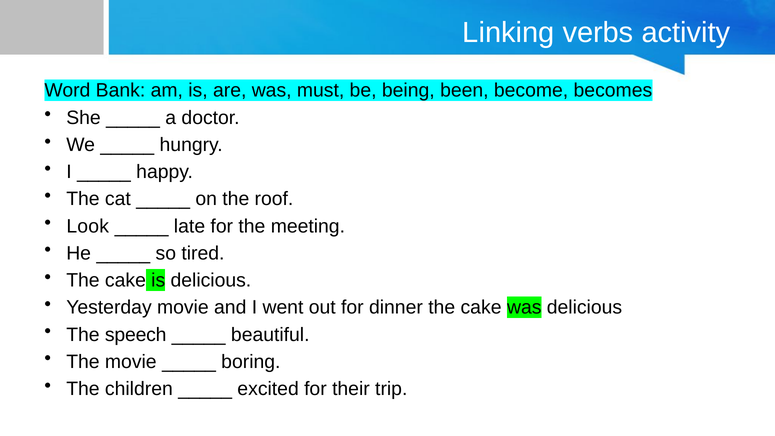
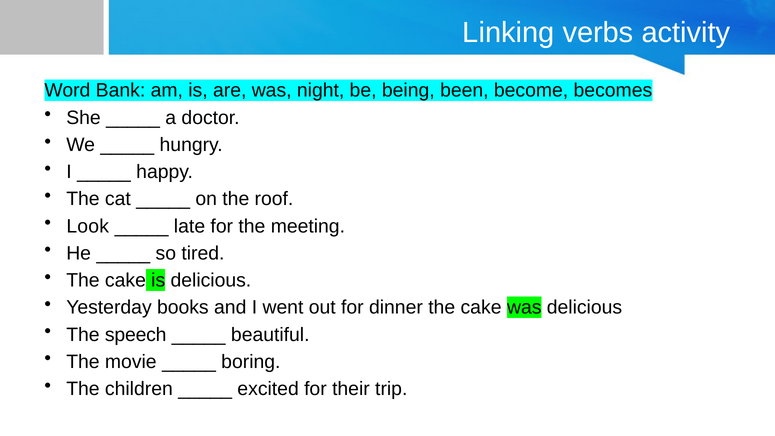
must: must -> night (321, 91)
Yesterday movie: movie -> books (183, 307)
